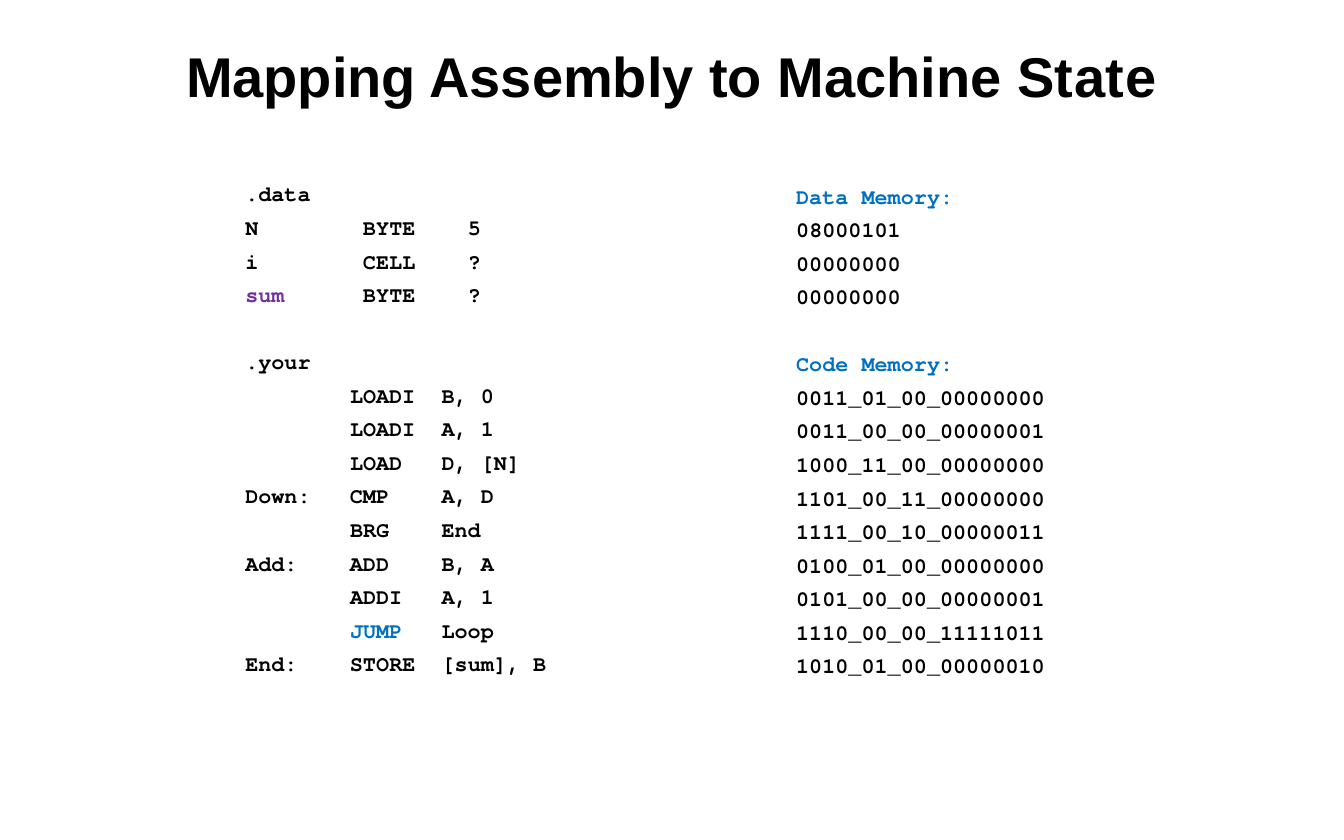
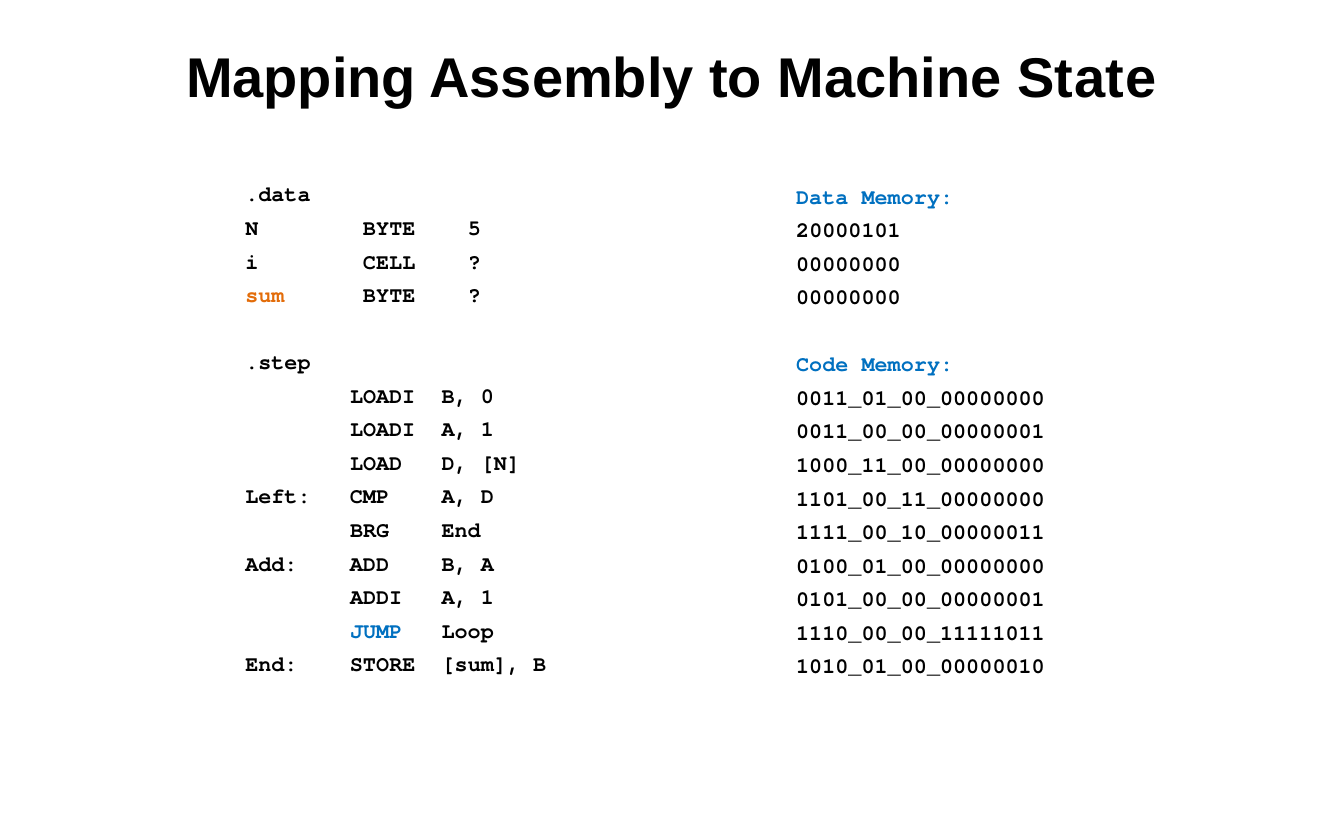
08000101: 08000101 -> 20000101 (848, 230)
sum colour: purple -> orange (265, 295)
.your: .your -> .step (278, 363)
Down: Down -> Left (278, 497)
